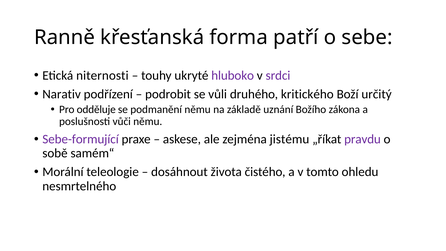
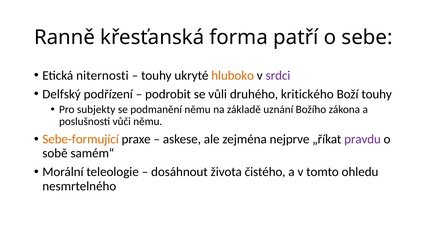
hluboko colour: purple -> orange (233, 75)
Narativ: Narativ -> Delfský (62, 94)
Boží určitý: určitý -> touhy (377, 94)
odděluje: odděluje -> subjekty (96, 109)
Sebe-formující colour: purple -> orange (81, 139)
jistému: jistému -> nejprve (290, 139)
